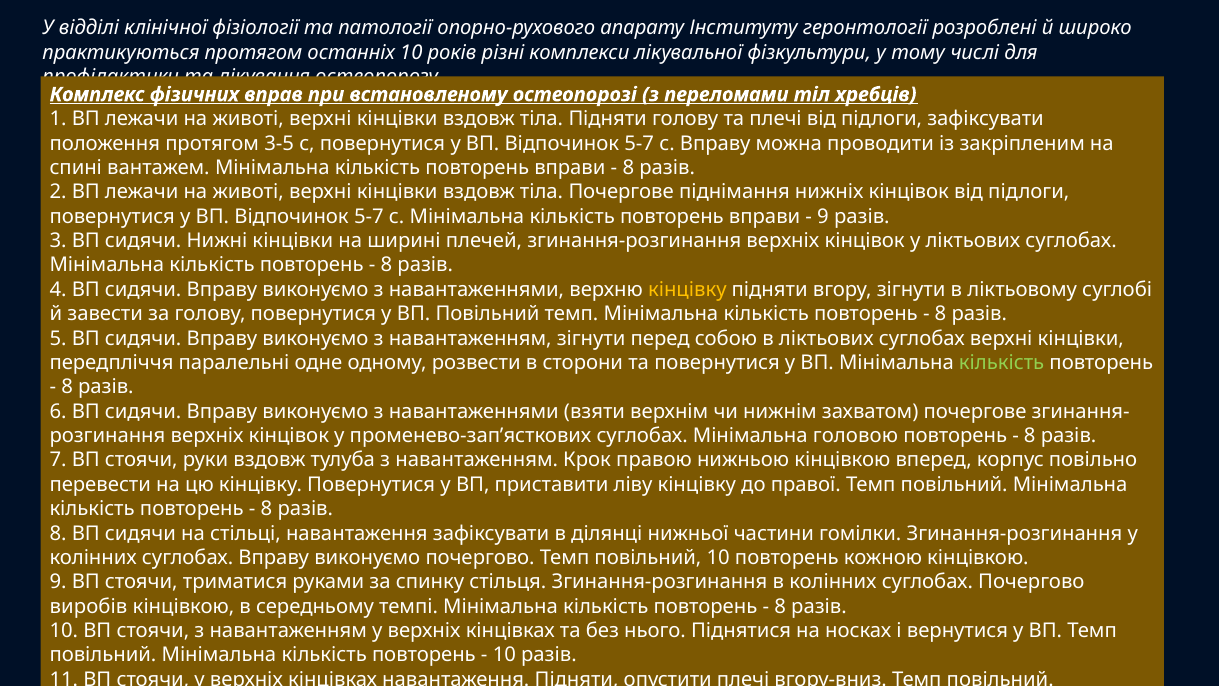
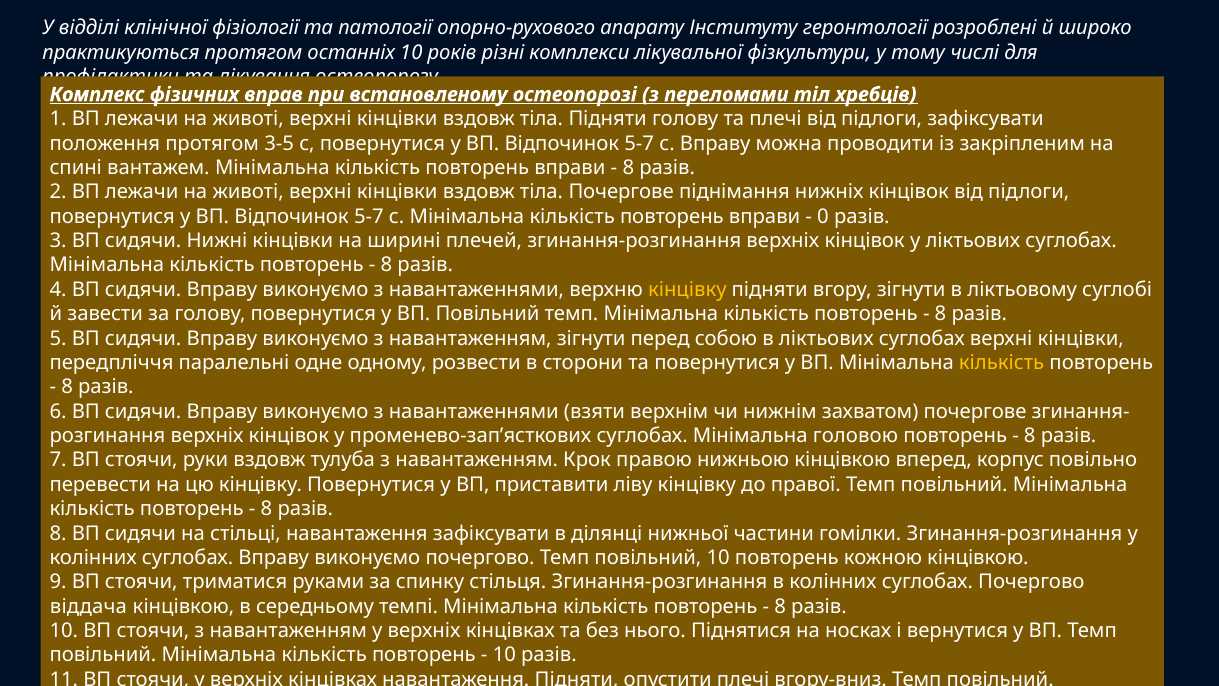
9: 9 -> 0 (823, 216)
кількість colour: light green -> yellow (1002, 363)
виробів: виробів -> віддача (88, 606)
